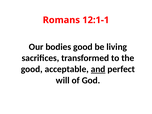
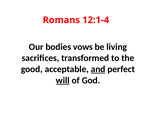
12:1-1: 12:1-1 -> 12:1-4 (96, 20)
bodies good: good -> vows (83, 47)
will underline: none -> present (63, 80)
